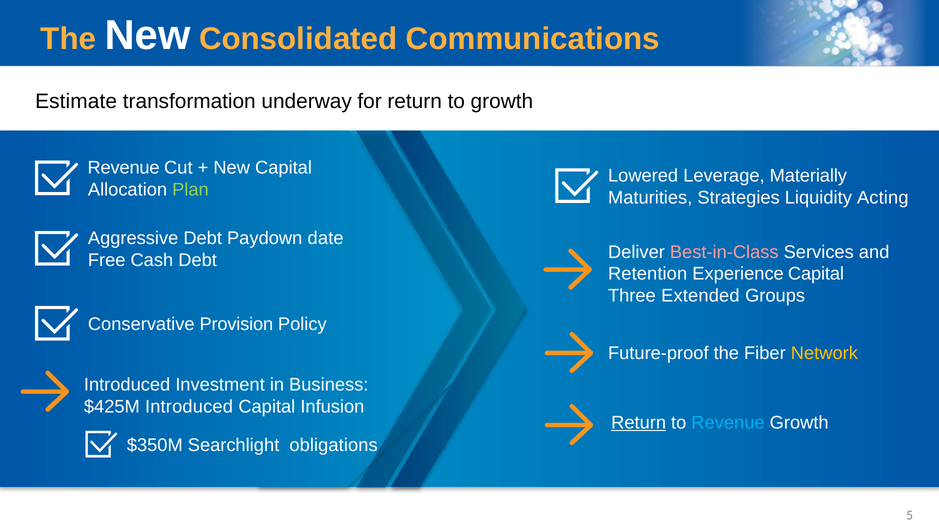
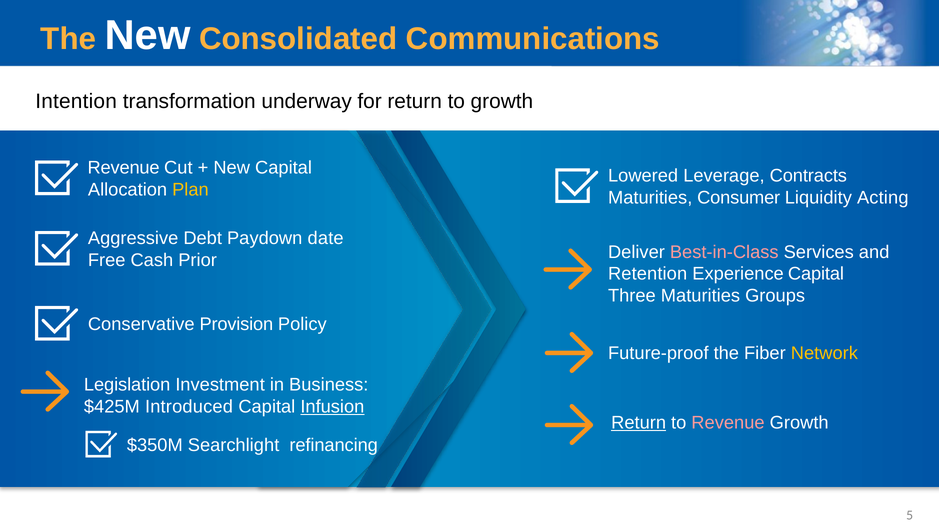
Estimate: Estimate -> Intention (76, 101)
Materially: Materially -> Contracts (808, 176)
Plan colour: light green -> yellow (190, 190)
Strategies: Strategies -> Consumer (739, 198)
Cash Debt: Debt -> Prior (198, 260)
Three Extended: Extended -> Maturities (700, 296)
Introduced: Introduced -> Legislation (127, 384)
Infusion underline: none -> present (332, 406)
Revenue colour: light blue -> pink (728, 422)
obligations: obligations -> refinancing (334, 445)
